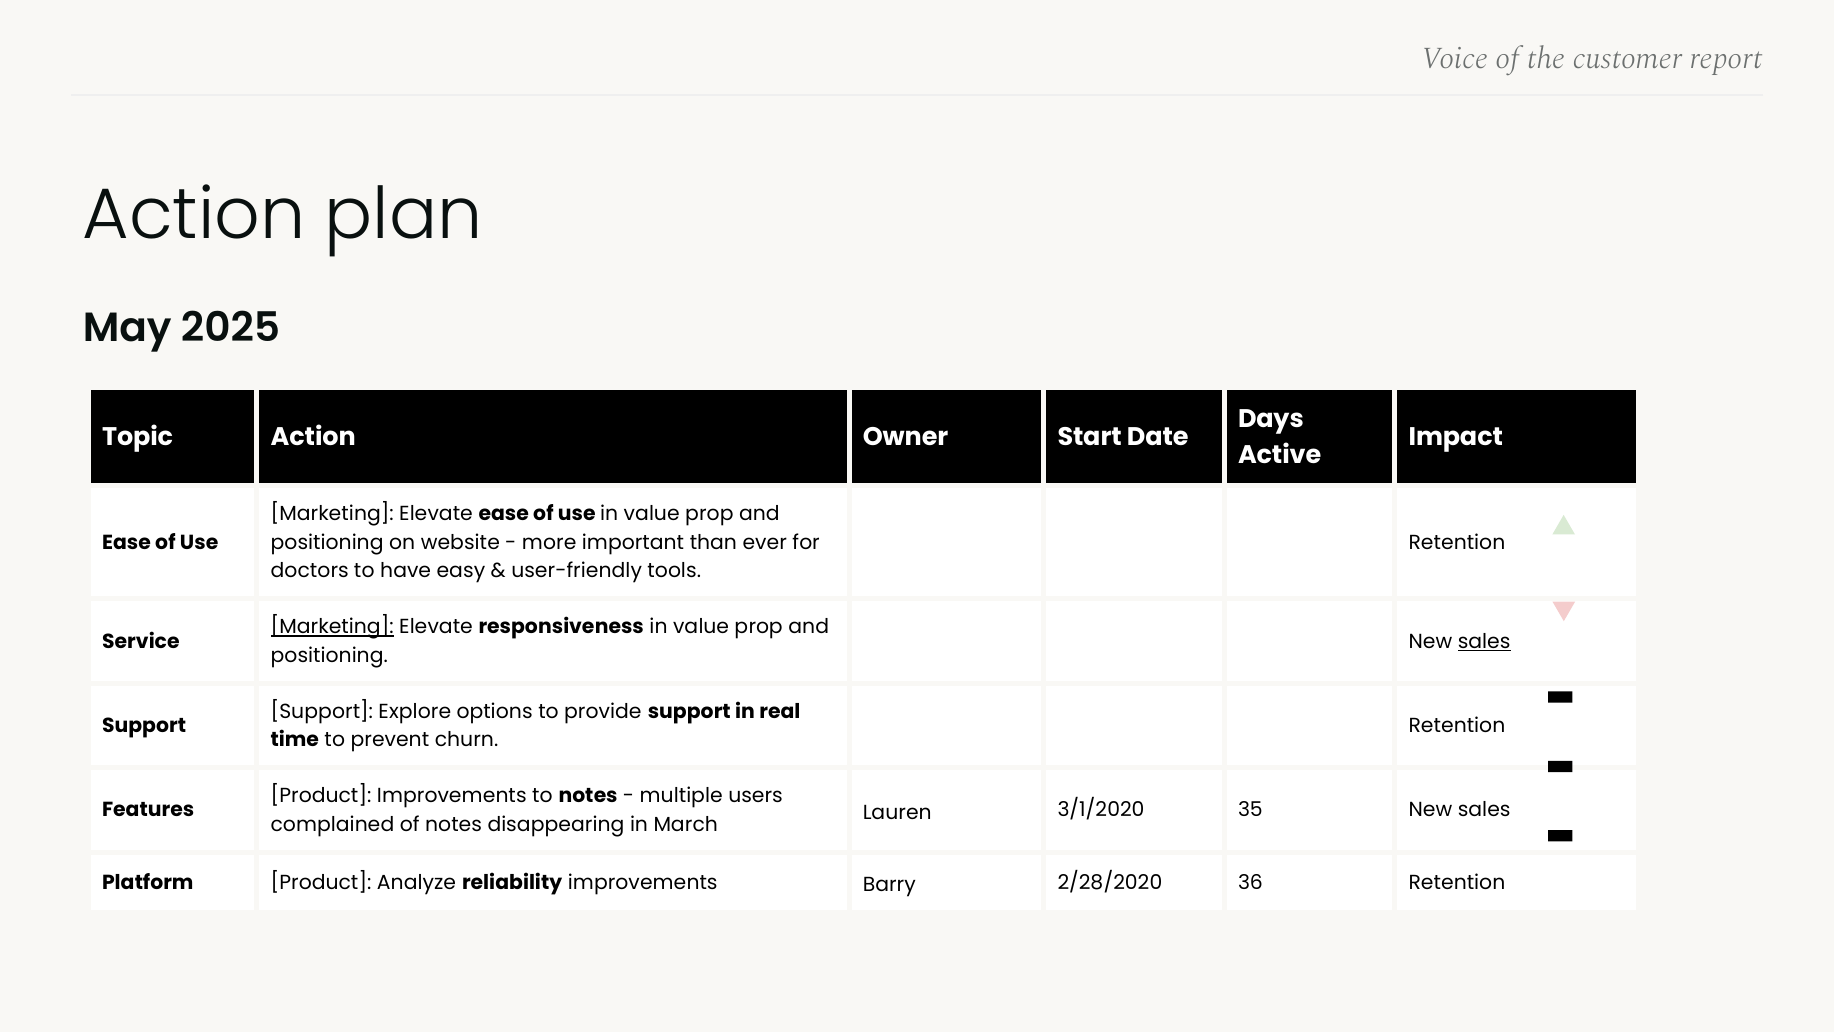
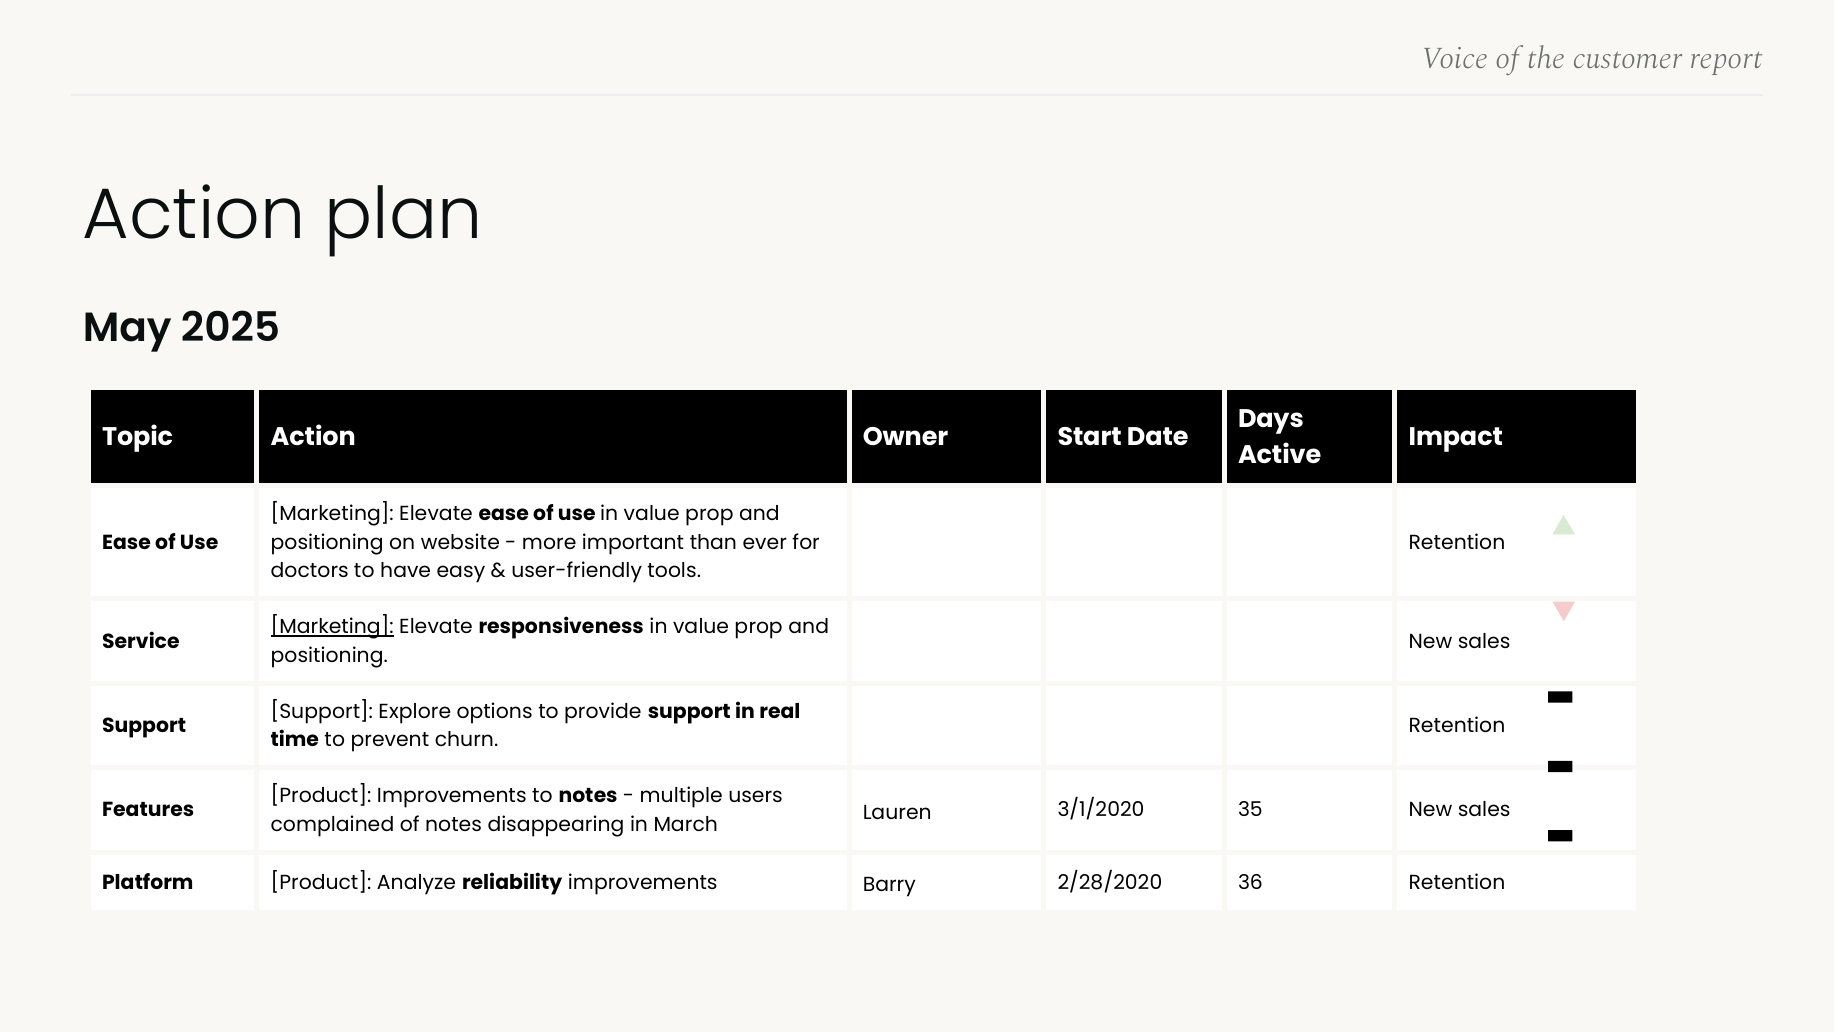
sales underline: present -> none (1484, 641)
